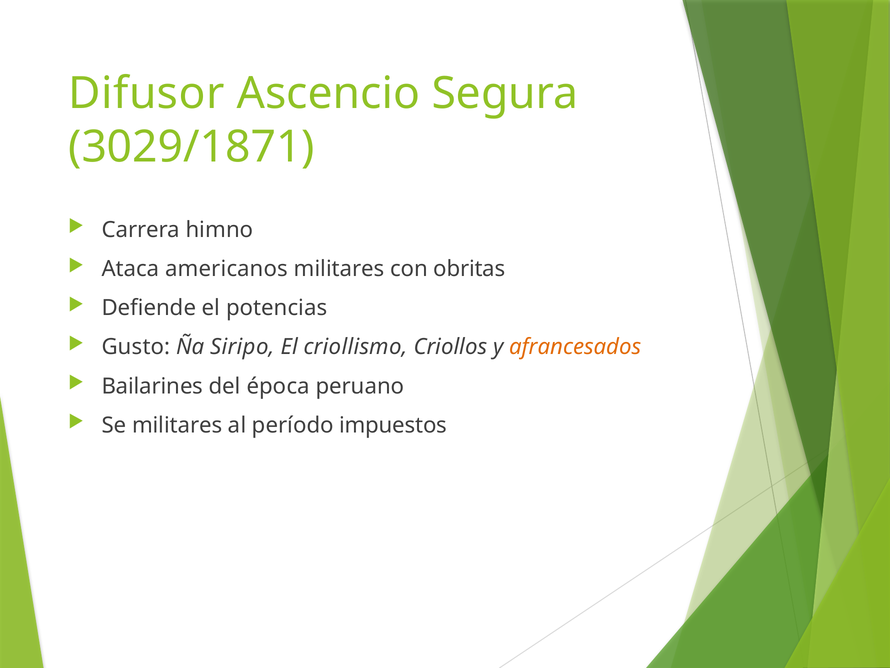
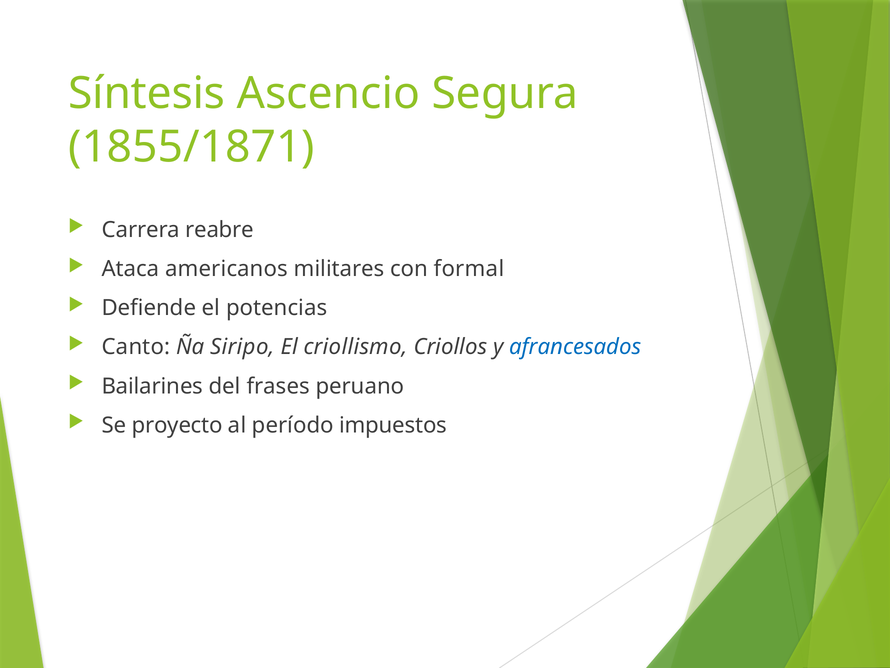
Difusor: Difusor -> Síntesis (147, 94)
3029/1871: 3029/1871 -> 1855/1871 (192, 147)
himno: himno -> reabre (220, 230)
obritas: obritas -> formal (469, 269)
Gusto: Gusto -> Canto (136, 347)
afrancesados colour: orange -> blue (575, 347)
época: época -> frases (278, 386)
Se militares: militares -> proyecto (177, 425)
